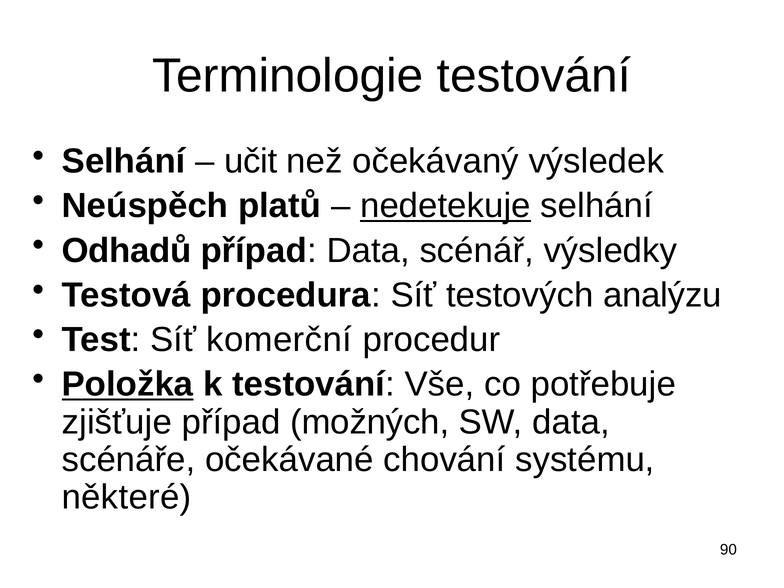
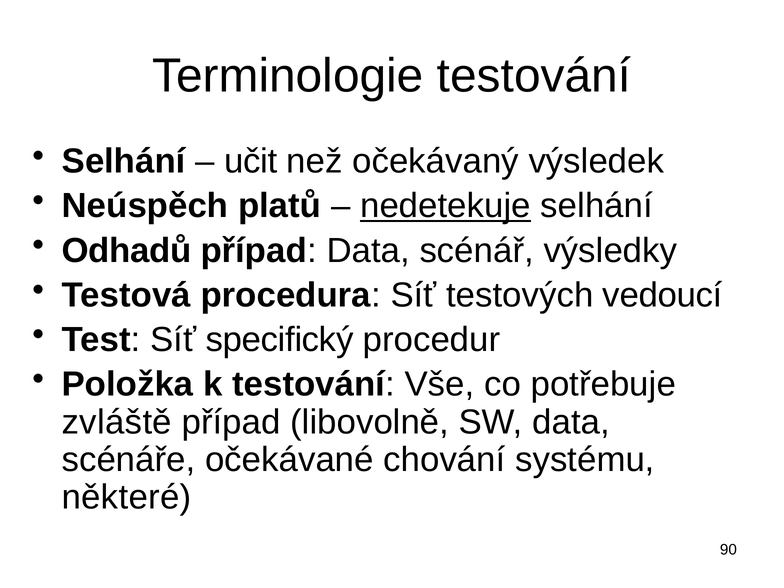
analýzu: analýzu -> vedoucí (662, 295)
komerční: komerční -> specifický (280, 340)
Položka underline: present -> none (128, 384)
zjišťuje: zjišťuje -> zvláště (117, 422)
možných: možných -> libovolně (370, 422)
